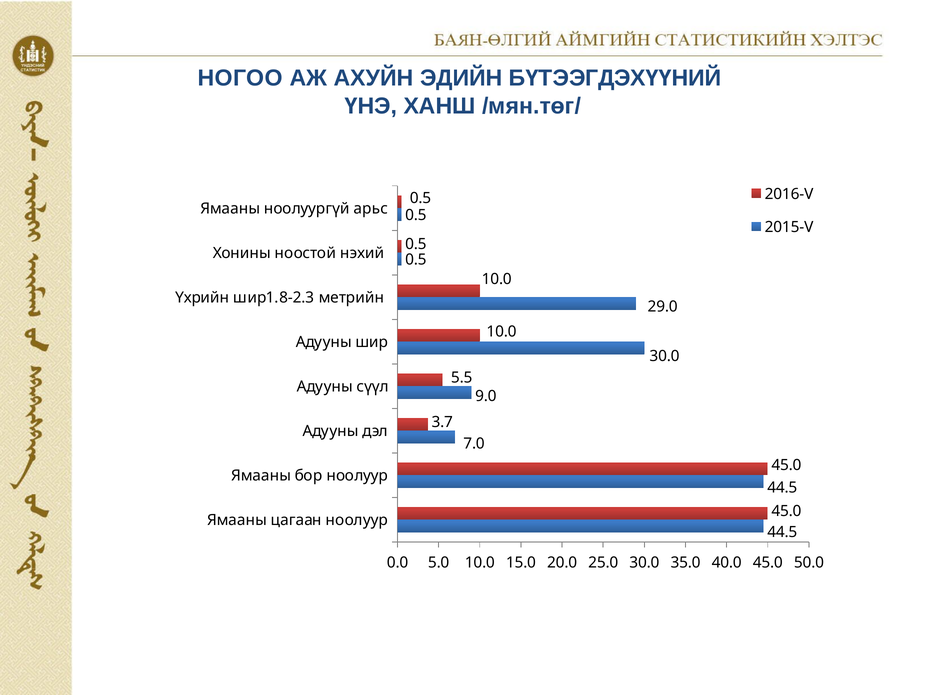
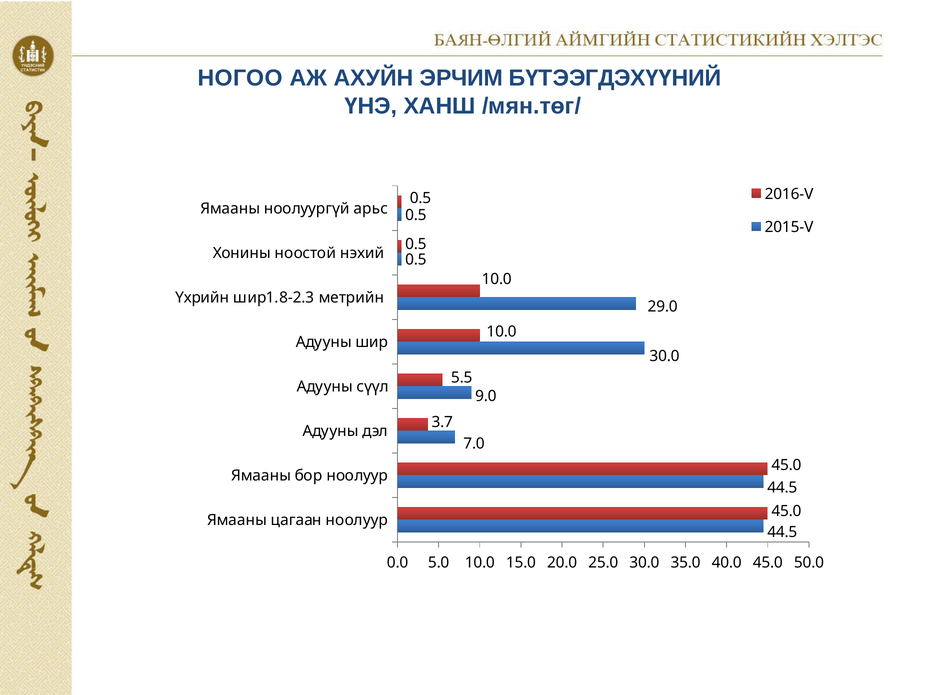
ЭДИЙН: ЭДИЙН -> ЭРЧИМ (461, 78)
